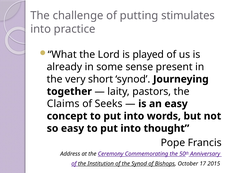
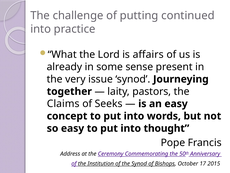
stimulates: stimulates -> continued (188, 16)
played: played -> affairs (148, 54)
short: short -> issue (101, 79)
